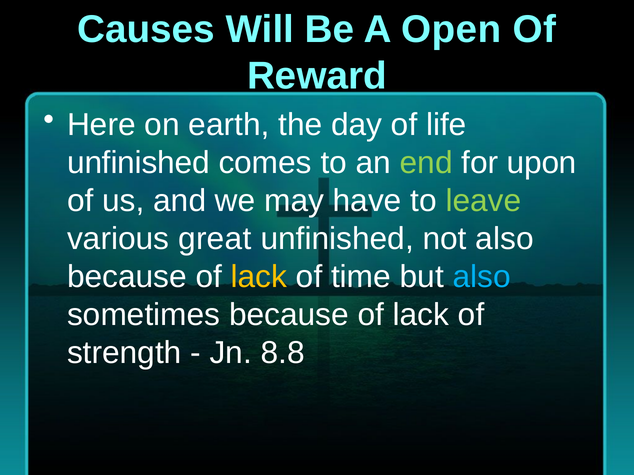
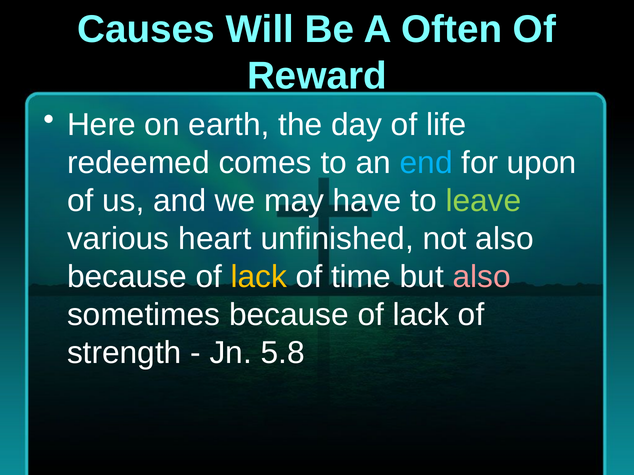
Open: Open -> Often (452, 30)
unfinished: unfinished -> redeemed (138, 163)
end colour: light green -> light blue (426, 163)
great: great -> heart (215, 239)
also colour: light blue -> pink (482, 277)
8.8: 8.8 -> 5.8 (283, 353)
